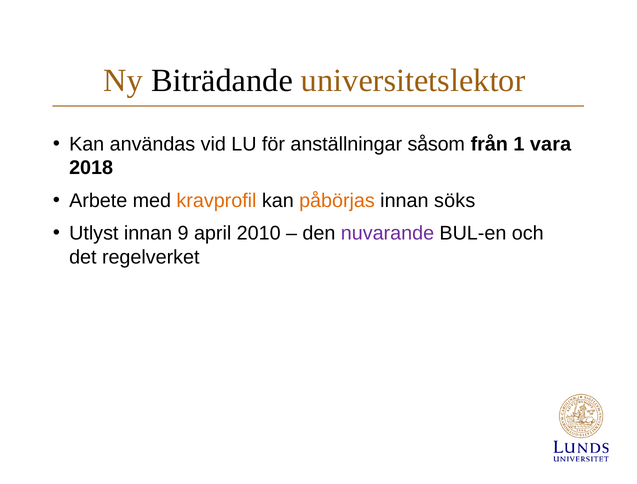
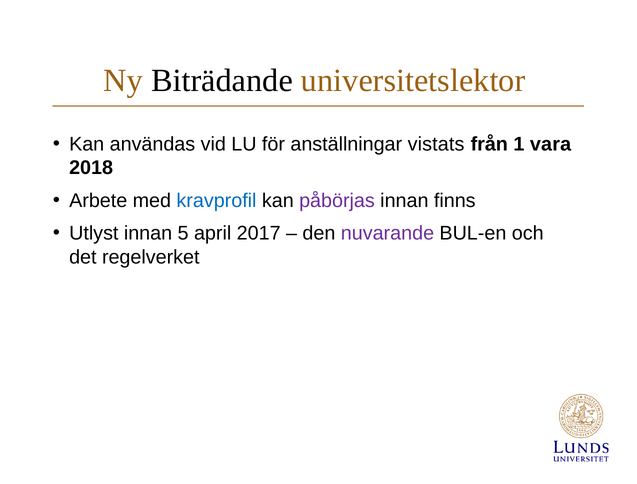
såsom: såsom -> vistats (436, 144)
kravprofil colour: orange -> blue (216, 201)
påbörjas colour: orange -> purple (337, 201)
söks: söks -> finns (455, 201)
9: 9 -> 5 (183, 233)
2010: 2010 -> 2017 (259, 233)
